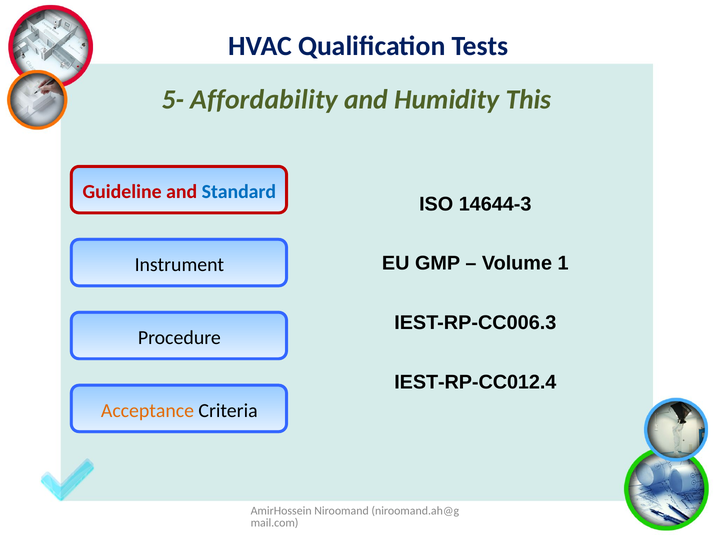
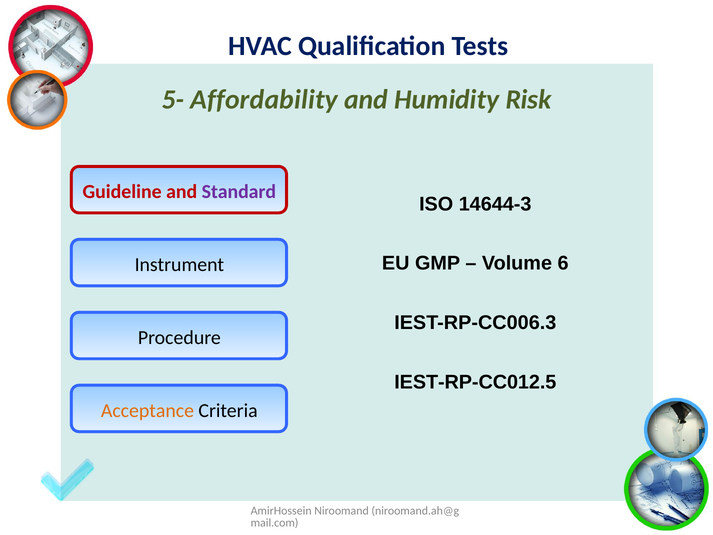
This: This -> Risk (528, 99)
Standard colour: blue -> purple (239, 192)
1: 1 -> 6 (563, 263)
IEST-RP-CC012.4: IEST-RP-CC012.4 -> IEST-RP-CC012.5 (475, 382)
